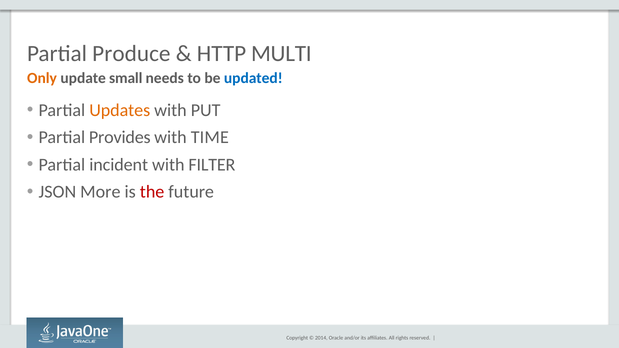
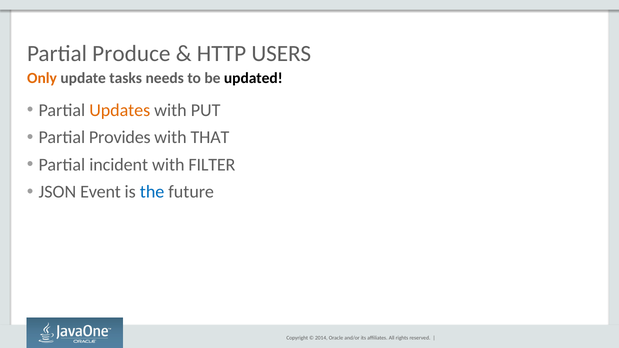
MULTI: MULTI -> USERS (281, 54)
small: small -> tasks (126, 78)
updated colour: blue -> black (253, 78)
TIME: TIME -> THAT (210, 138)
More: More -> Event (100, 192)
the colour: red -> blue (152, 192)
